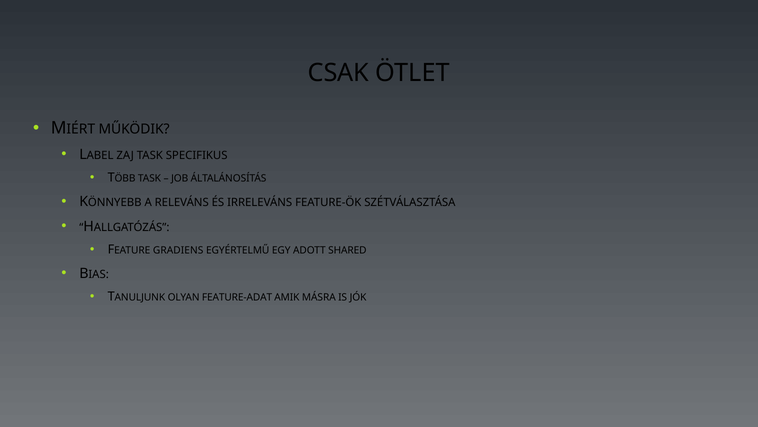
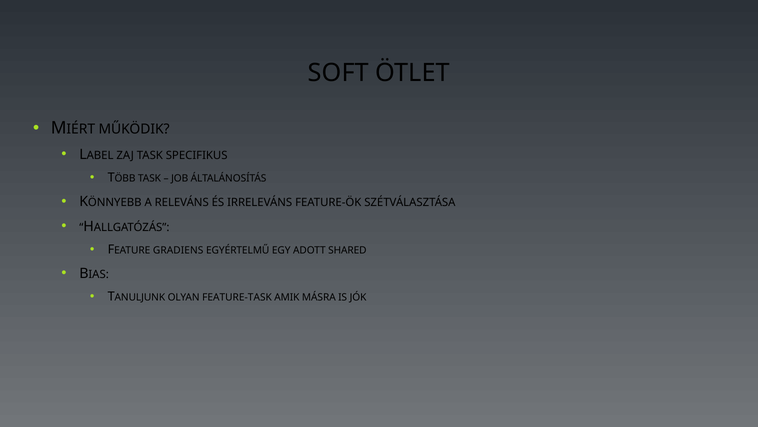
CSAK: CSAK -> SOFT (338, 73)
FEATURE-ADAT: FEATURE-ADAT -> FEATURE-TASK (237, 297)
